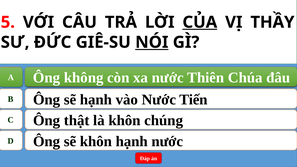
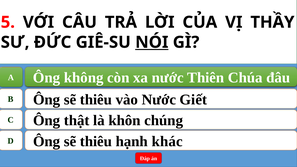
CỦA underline: present -> none (200, 22)
B Ông sẽ hạnh: hạnh -> thiêu (96, 100)
Tiến: Tiến -> Giết (193, 100)
D Ông sẽ khôn: khôn -> thiêu (96, 141)
hạnh nước: nước -> khác (167, 141)
